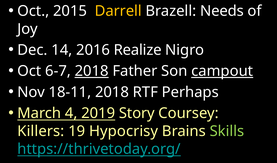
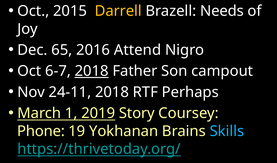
14: 14 -> 65 (62, 50)
Realize: Realize -> Attend (138, 50)
campout underline: present -> none (222, 71)
18-11: 18-11 -> 24-11 (70, 92)
4: 4 -> 1 (71, 113)
Killers: Killers -> Phone (41, 131)
Hypocrisy: Hypocrisy -> Yokhanan (124, 131)
Skills colour: light green -> light blue (227, 131)
